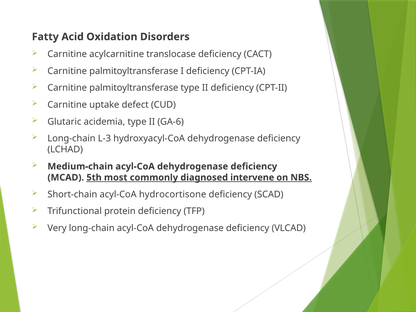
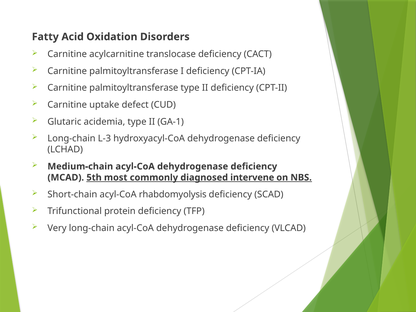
GA-6: GA-6 -> GA-1 (171, 122)
hydrocortisone: hydrocortisone -> rhabdomyolysis (173, 194)
